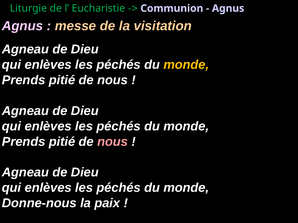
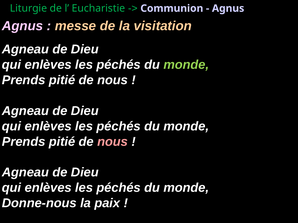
monde colour: yellow -> light green (186, 65)
